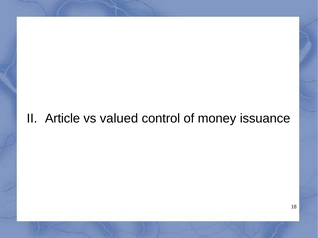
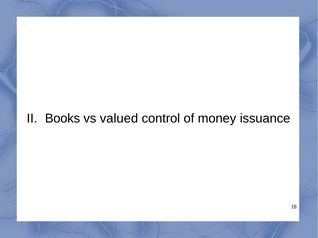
Article: Article -> Books (62, 119)
